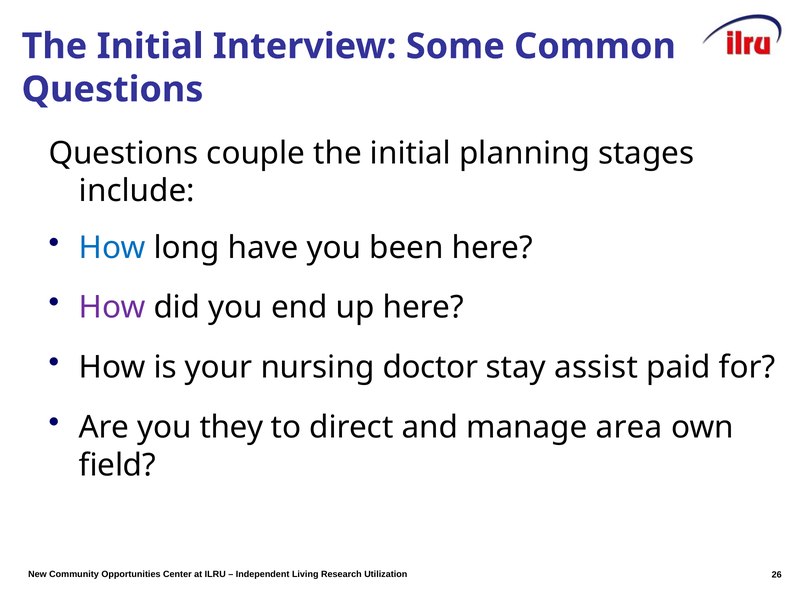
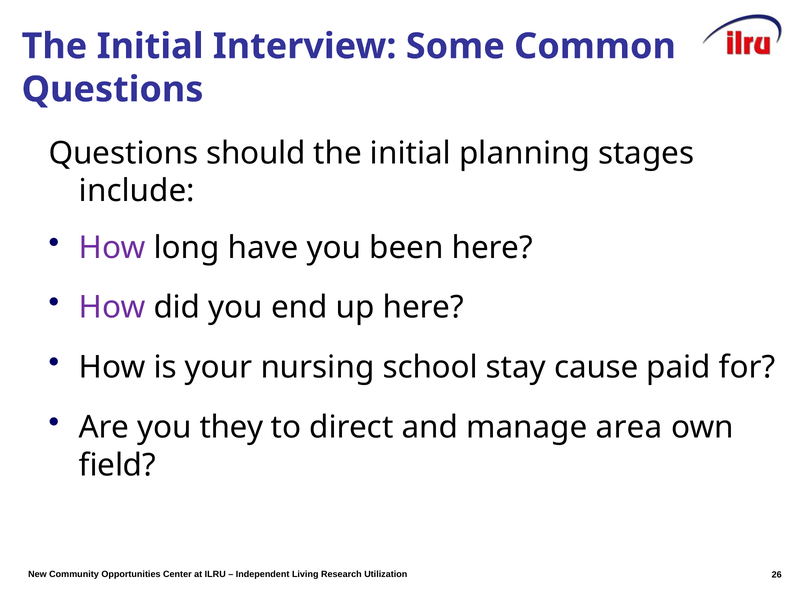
couple: couple -> should (256, 153)
How colour: blue -> purple (112, 248)
doctor: doctor -> school (430, 368)
assist: assist -> cause (596, 368)
